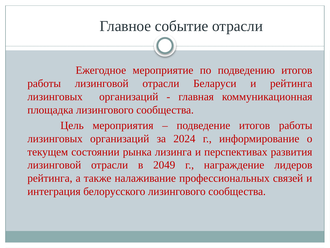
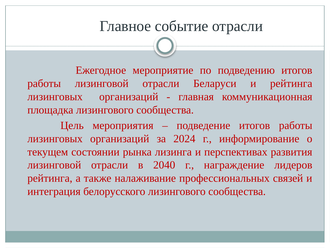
2049: 2049 -> 2040 (164, 165)
